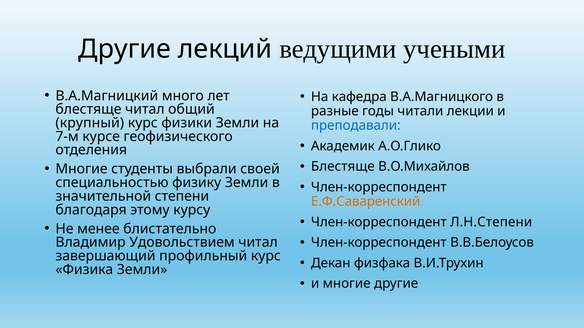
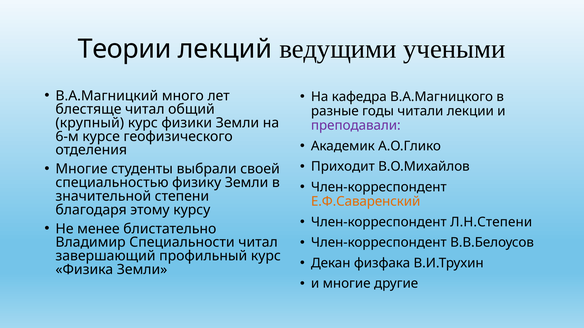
Другие: Другие -> Теории (125, 49)
преподавали colour: blue -> purple (356, 126)
7-м: 7-м -> 6-м (67, 137)
Блестяще: Блестяще -> Приходит (343, 167)
Удовольствием: Удовольствием -> Специальности (182, 243)
